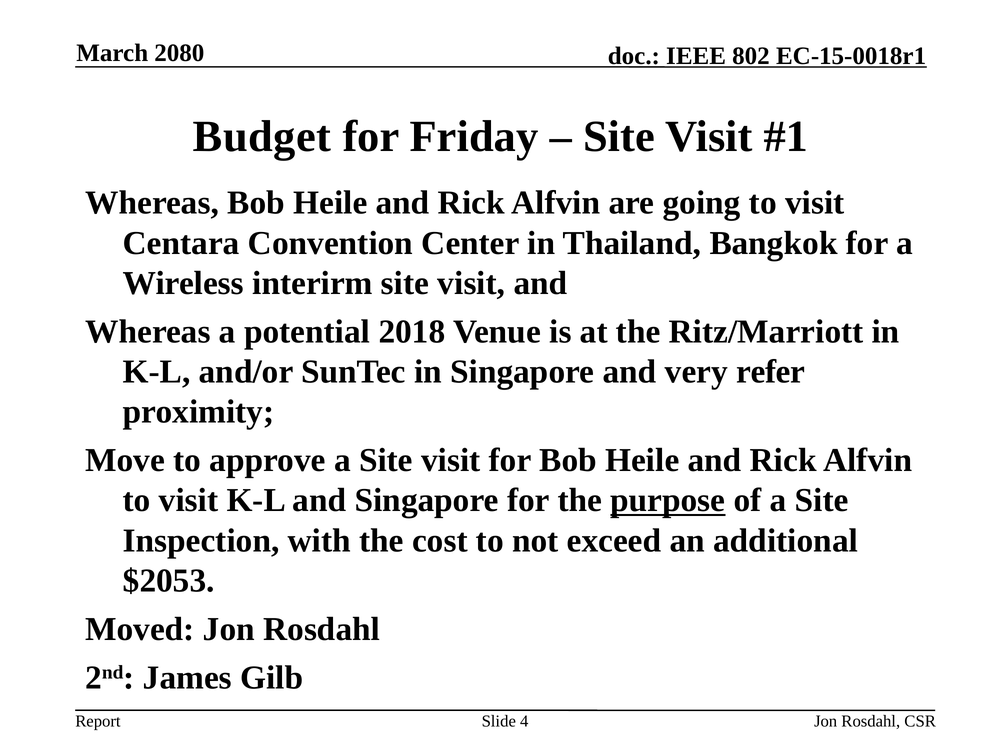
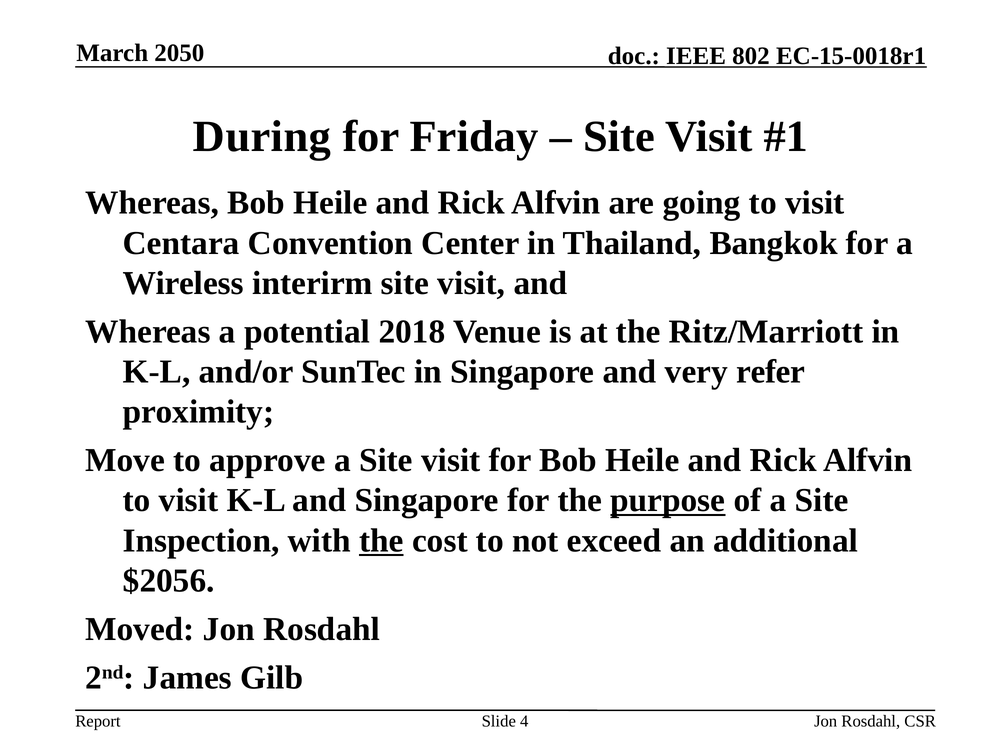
2080: 2080 -> 2050 (179, 53)
Budget: Budget -> During (262, 137)
the underline: none -> present (381, 540)
$2053: $2053 -> $2056 (169, 580)
